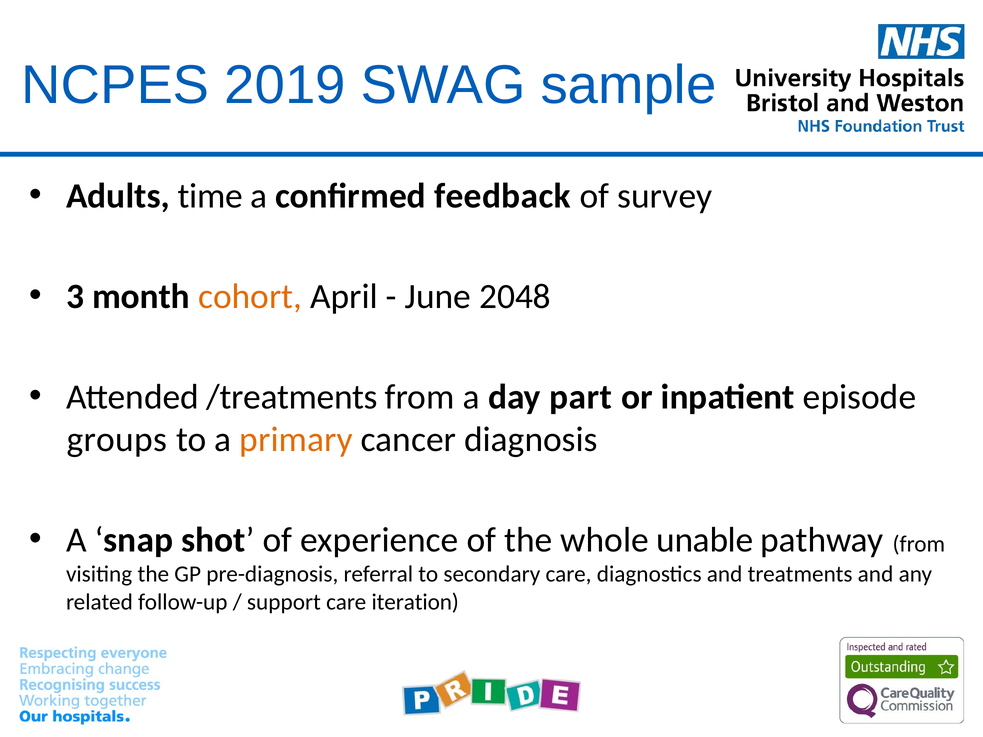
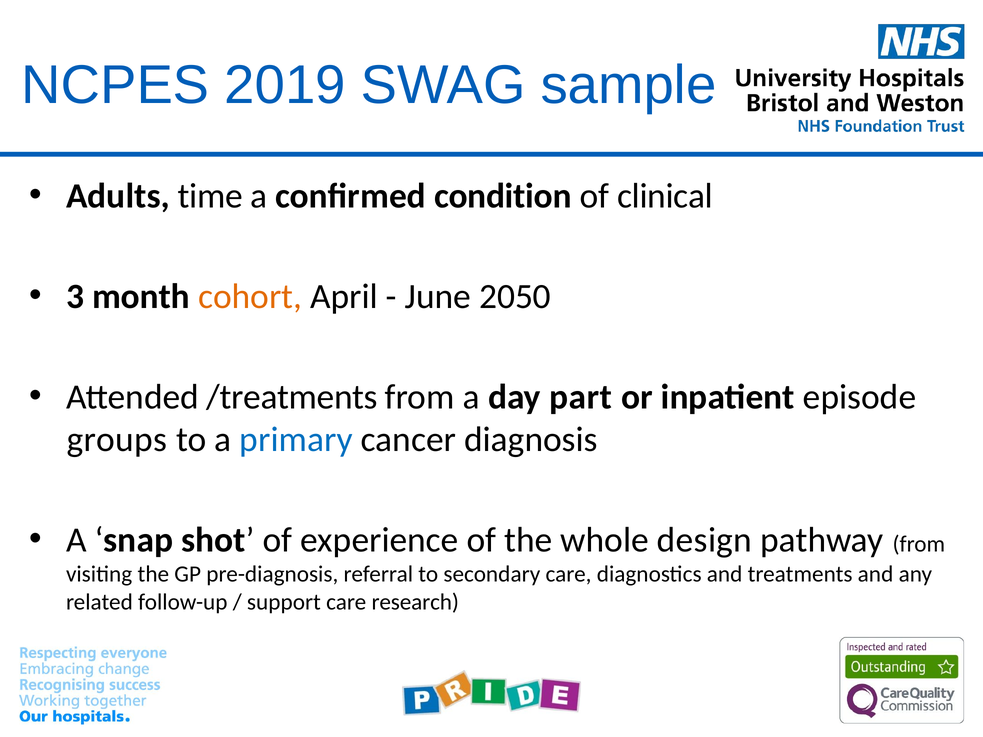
feedback: feedback -> condition (503, 196)
survey: survey -> clinical (665, 196)
2048: 2048 -> 2050 (515, 297)
primary colour: orange -> blue (296, 440)
unable: unable -> design (704, 540)
iteration: iteration -> research (415, 602)
